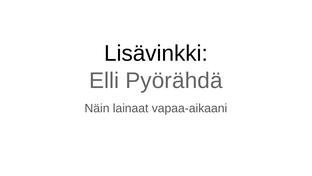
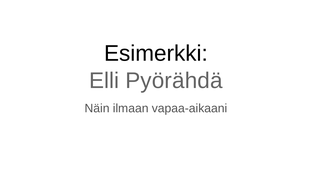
Lisävinkki: Lisävinkki -> Esimerkki (156, 53)
lainaat: lainaat -> ilmaan (131, 108)
